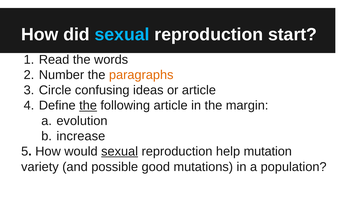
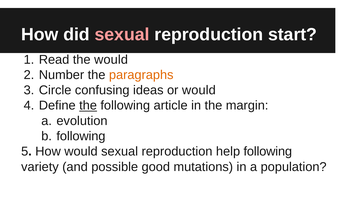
sexual colour: light blue -> pink (122, 34)
the words: words -> would (111, 59)
or article: article -> would (199, 90)
increase: increase -> following (81, 136)
sexual underline: present -> none (120, 151)
help mutation: mutation -> following (268, 151)
